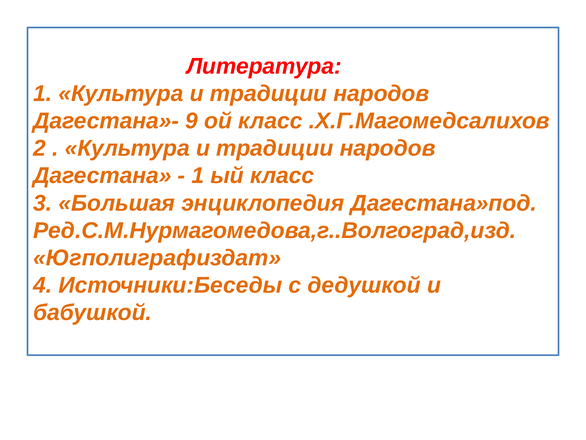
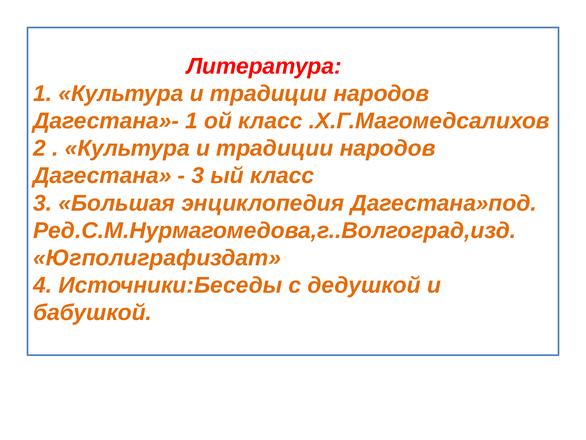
Дагестана»- 9: 9 -> 1 (192, 121)
1: 1 -> 3 (198, 176)
